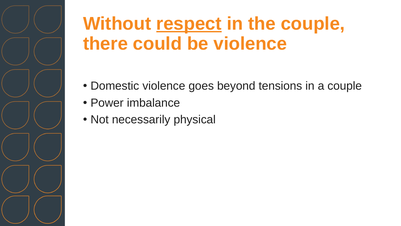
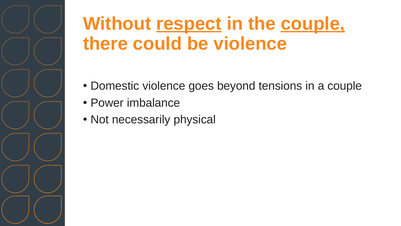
couple underline: none -> present (313, 24)
